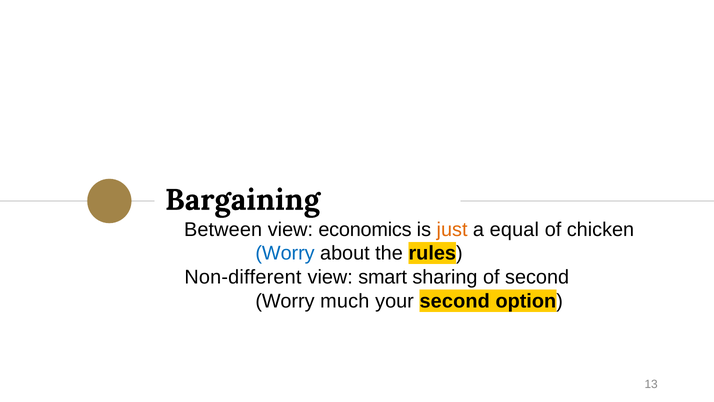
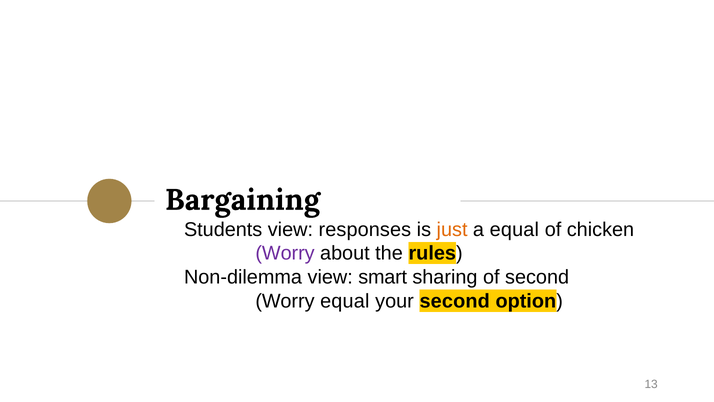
Between: Between -> Students (223, 229)
economics: economics -> responses (365, 229)
Worry colour: blue -> purple (285, 253)
Non-different: Non-different -> Non-dilemma (243, 277)
Worry much: much -> equal (345, 301)
